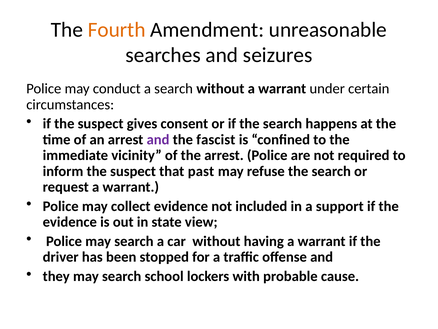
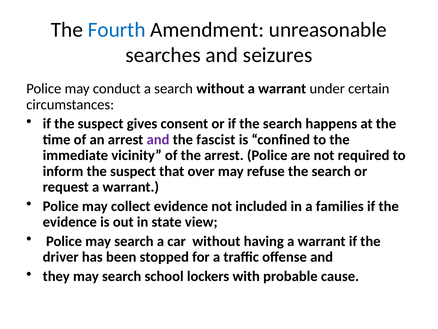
Fourth colour: orange -> blue (117, 30)
past: past -> over (201, 171)
support: support -> families (340, 206)
